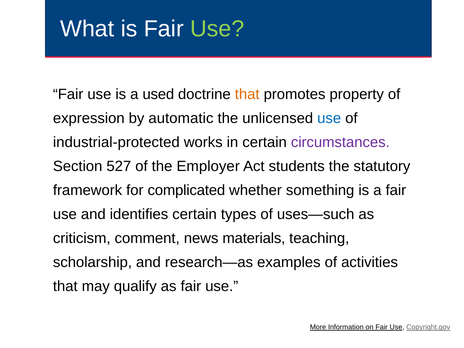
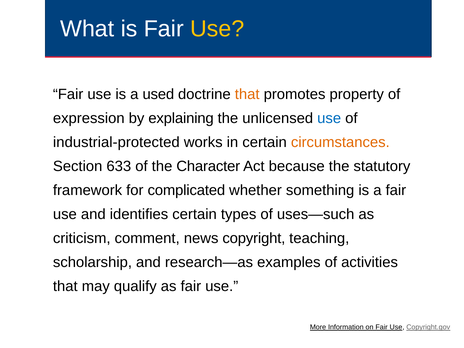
Use colour: light green -> yellow (217, 29)
automatic: automatic -> explaining (181, 118)
circumstances colour: purple -> orange (340, 142)
527: 527 -> 633 (119, 166)
Employer: Employer -> Character (208, 166)
students: students -> because (297, 166)
materials: materials -> copyright (254, 238)
